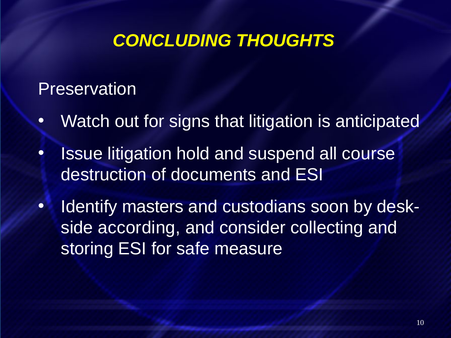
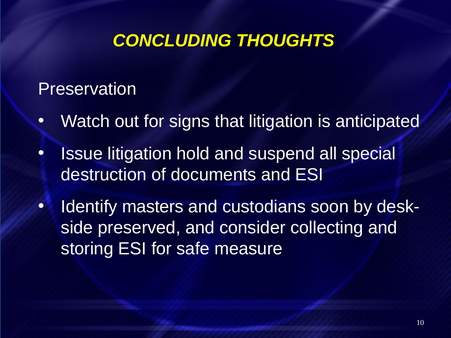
course: course -> special (369, 154)
according: according -> preserved (139, 228)
